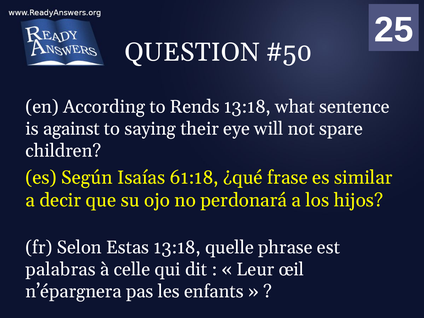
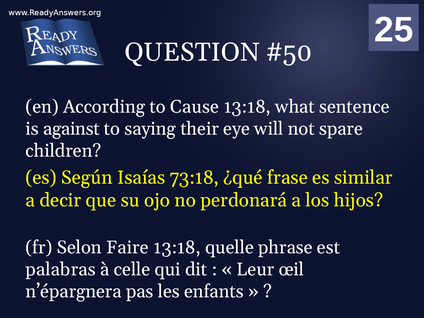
Rends: Rends -> Cause (195, 107)
61:18: 61:18 -> 73:18 (194, 178)
Estas: Estas -> Faire (128, 248)
